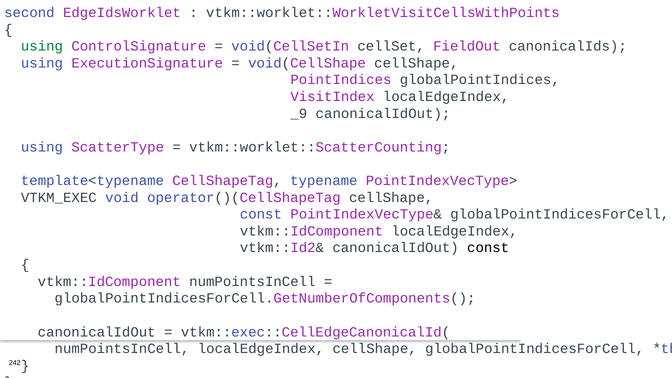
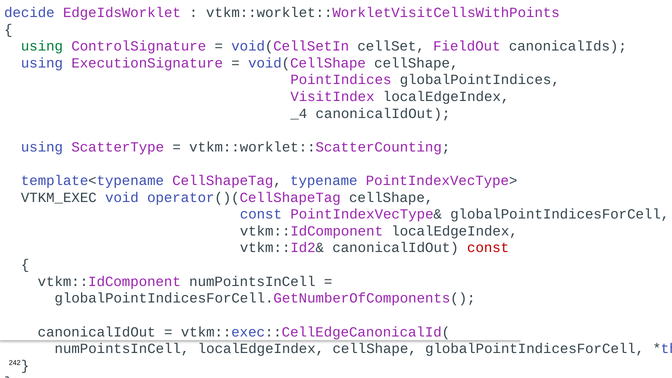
second: second -> decide (29, 13)
_9: _9 -> _4 (299, 113)
const colour: black -> red (488, 248)
